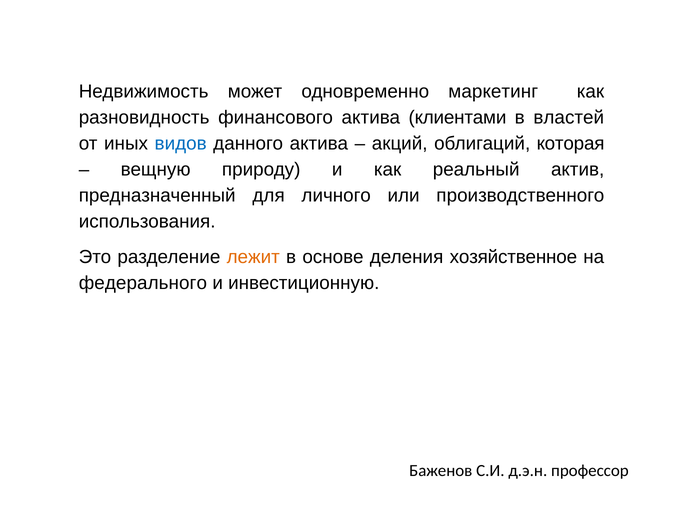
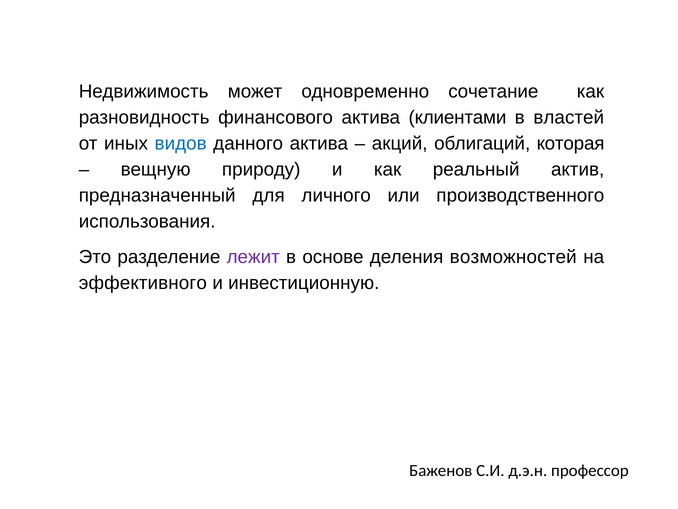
маркетинг: маркетинг -> сочетание (493, 91)
лежит colour: orange -> purple (253, 257)
хозяйственное: хозяйственное -> возможностей (513, 257)
федерального: федерального -> эффективного (143, 283)
